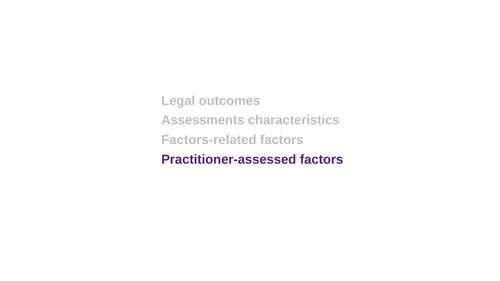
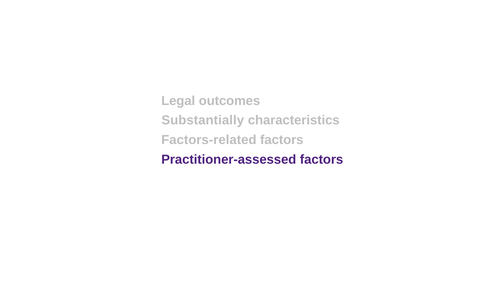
Assessments: Assessments -> Substantially (203, 120)
